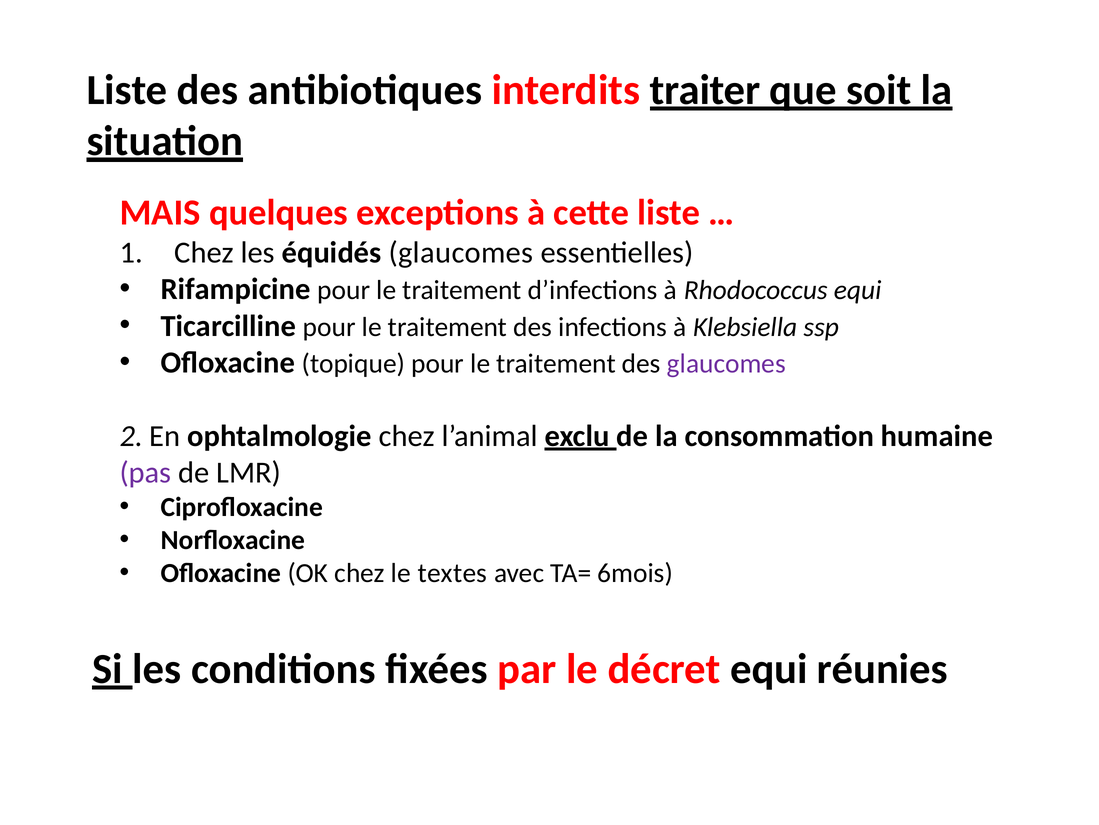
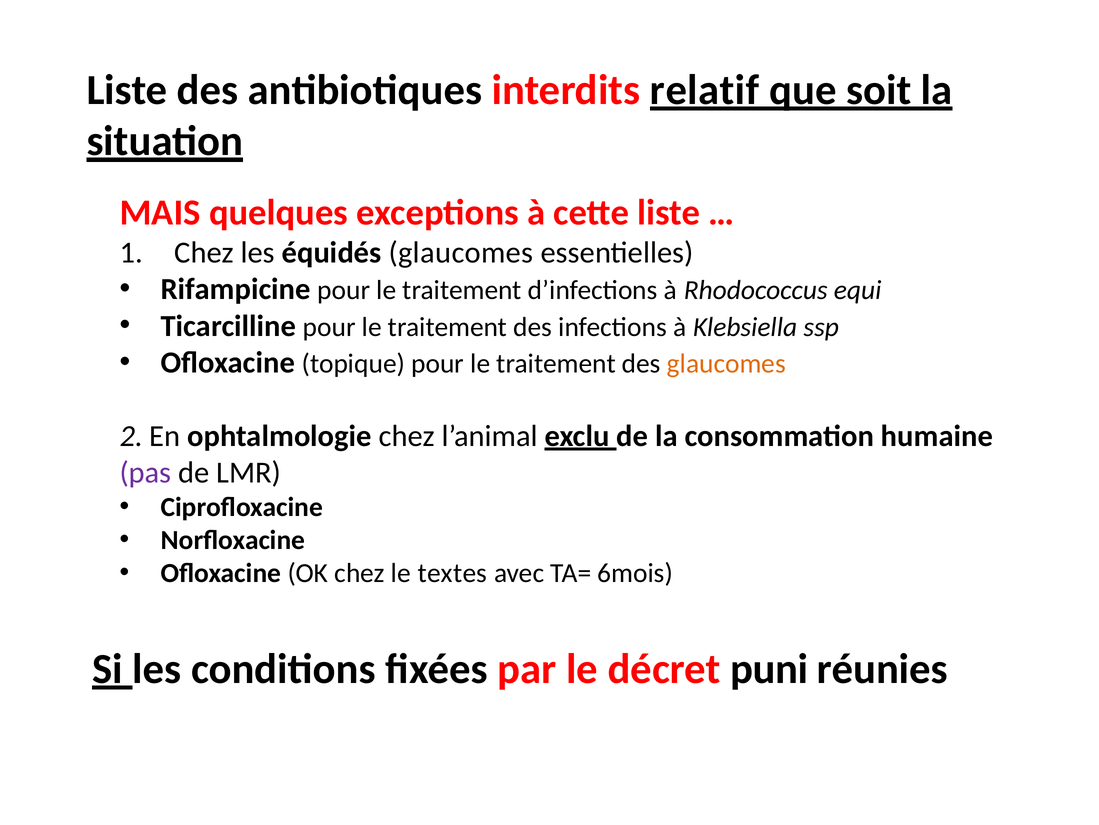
traiter: traiter -> relatif (705, 90)
glaucomes colour: purple -> orange (726, 363)
décret equi: equi -> puni (769, 668)
